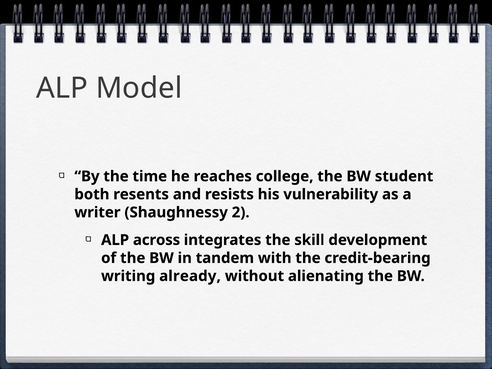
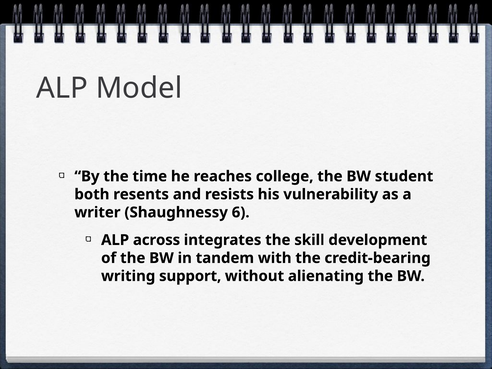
2: 2 -> 6 (241, 212)
already: already -> support (190, 276)
